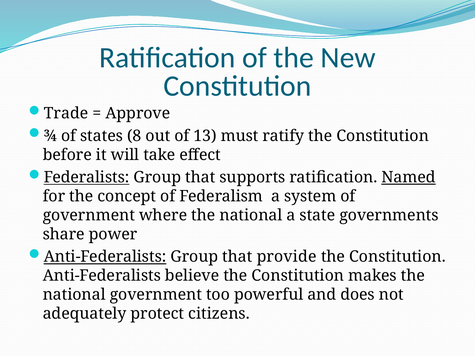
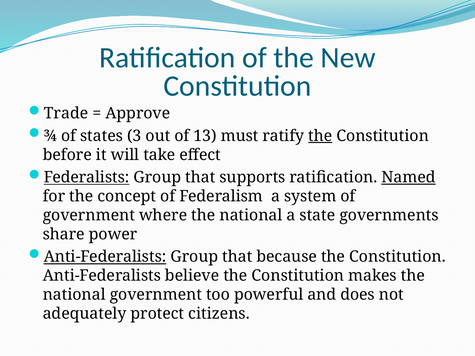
8: 8 -> 3 (134, 136)
the underline: none -> present (320, 136)
provide: provide -> because (287, 257)
